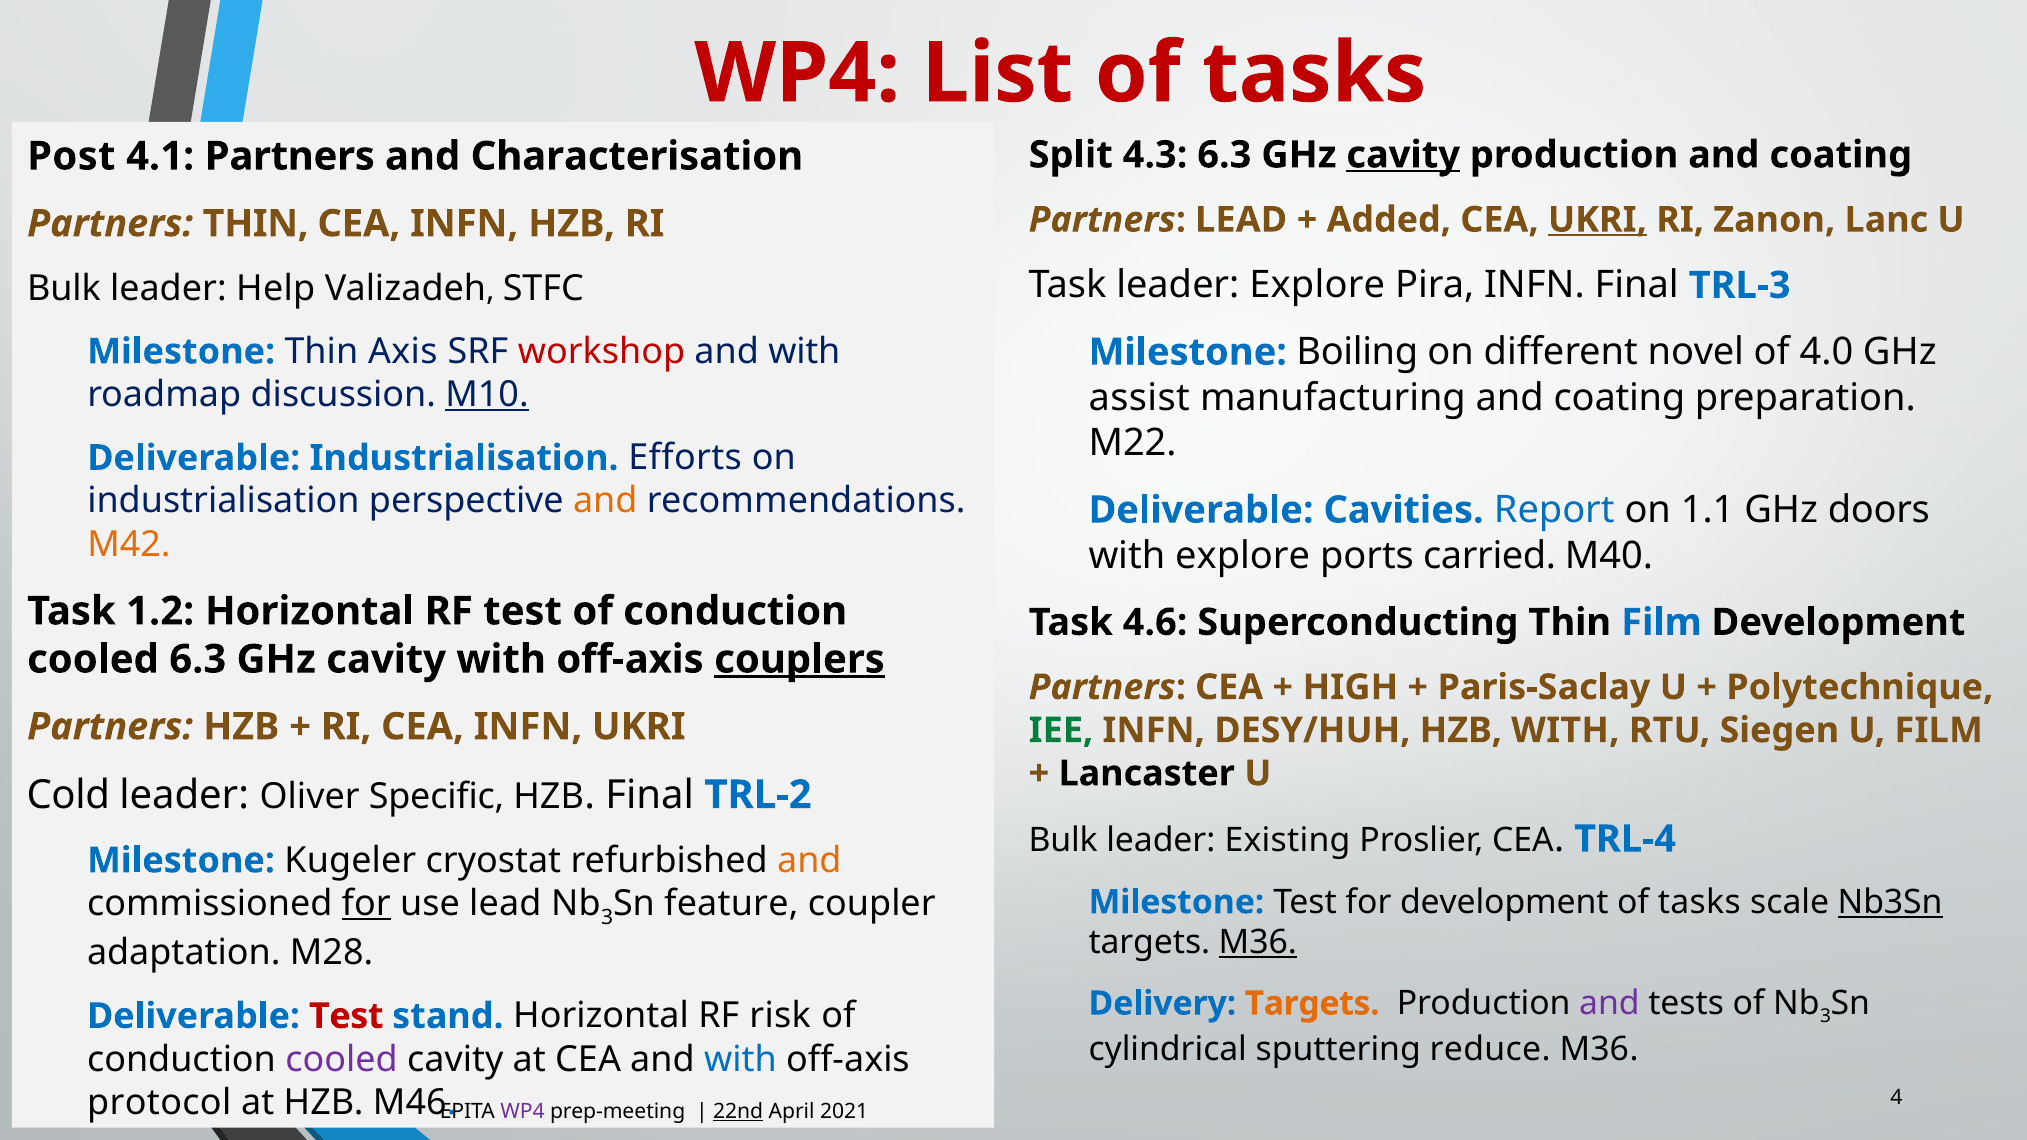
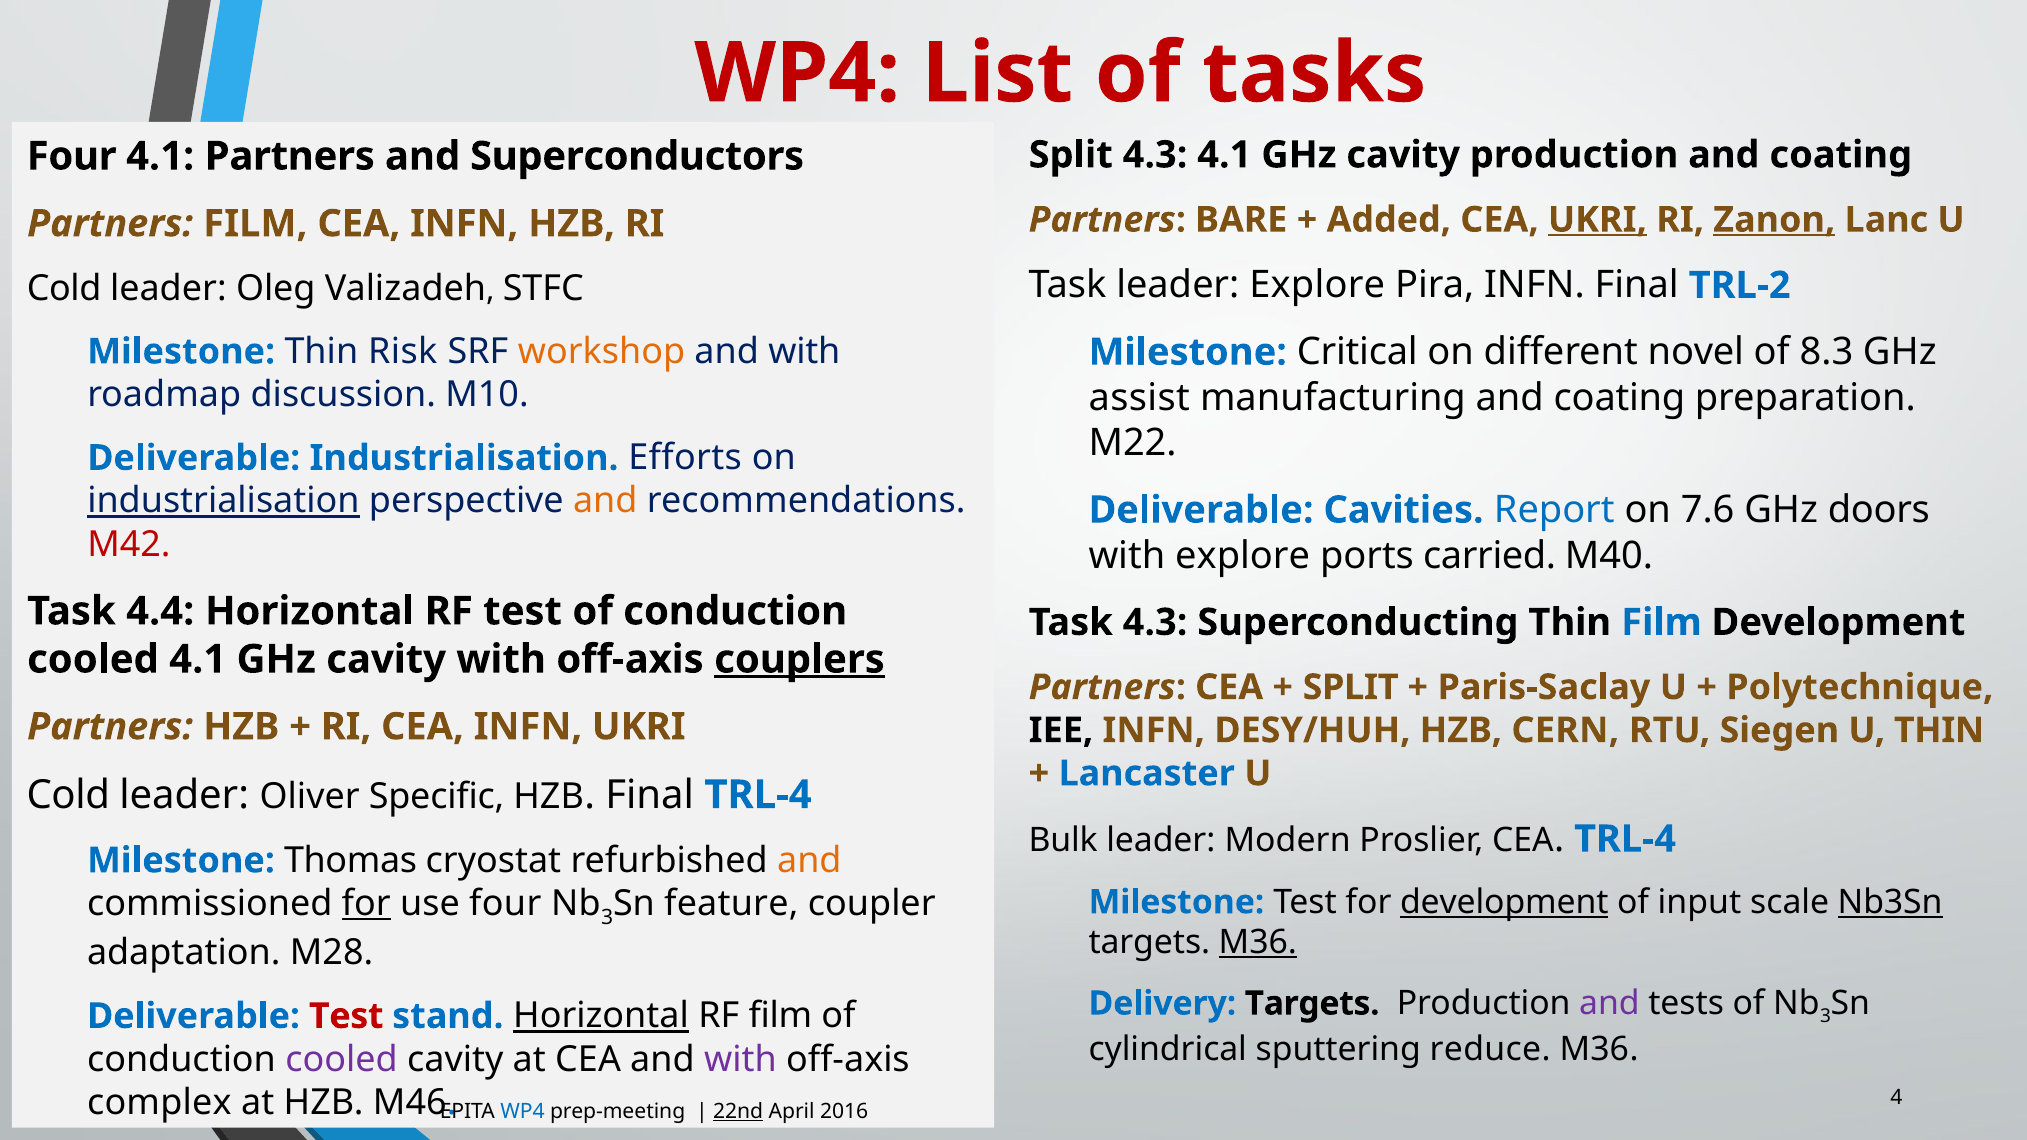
4.3 6.3: 6.3 -> 4.1 (1224, 155)
cavity underline: present -> none (1403, 155)
Post: Post -> Four (72, 156)
Characterisation: Characterisation -> Superconductors (637, 156)
Partners LEAD: LEAD -> BARE (1241, 220)
Zanon underline: none -> present (1774, 220)
Partners THIN: THIN -> FILM (255, 224)
TRL-3: TRL-3 -> TRL-2 (1740, 285)
Bulk: Bulk -> Cold (64, 288)
Help: Help -> Oleg (276, 288)
Axis: Axis -> Risk (403, 352)
workshop colour: red -> orange (601, 352)
Boiling: Boiling -> Critical (1357, 352)
4.0: 4.0 -> 8.3 (1826, 352)
M10 underline: present -> none (487, 395)
industrialisation underline: none -> present (223, 501)
1.1: 1.1 -> 7.6 (1708, 510)
M42 colour: orange -> red (129, 544)
1.2: 1.2 -> 4.4 (160, 611)
Task 4.6: 4.6 -> 4.3 (1155, 622)
cooled 6.3: 6.3 -> 4.1 (198, 659)
HIGH: HIGH -> SPLIT (1351, 687)
IEE colour: green -> black (1061, 730)
HZB WITH: WITH -> CERN (1565, 730)
U FILM: FILM -> THIN (1939, 730)
Lancaster colour: black -> blue (1147, 774)
Final TRL-2: TRL-2 -> TRL-4 (758, 795)
Existing: Existing -> Modern (1288, 841)
Kugeler: Kugeler -> Thomas (351, 861)
use lead: lead -> four (505, 904)
development underline: none -> present (1504, 902)
tasks: tasks -> input (1699, 902)
Targets colour: orange -> black (1312, 1004)
Horizontal underline: none -> present (601, 1016)
RF risk: risk -> film (780, 1016)
with colour: blue -> purple (740, 1059)
protocol: protocol -> complex (159, 1102)
WP4 colour: purple -> blue (523, 1111)
2021: 2021 -> 2016 (844, 1111)
